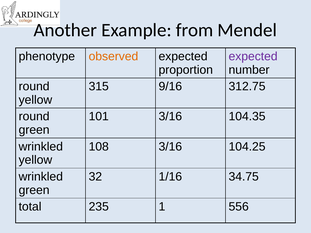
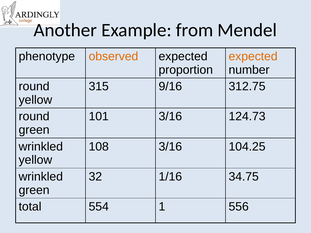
expected colour: purple -> orange (253, 56)
104.35: 104.35 -> 124.73 (247, 117)
235: 235 -> 554 (99, 207)
